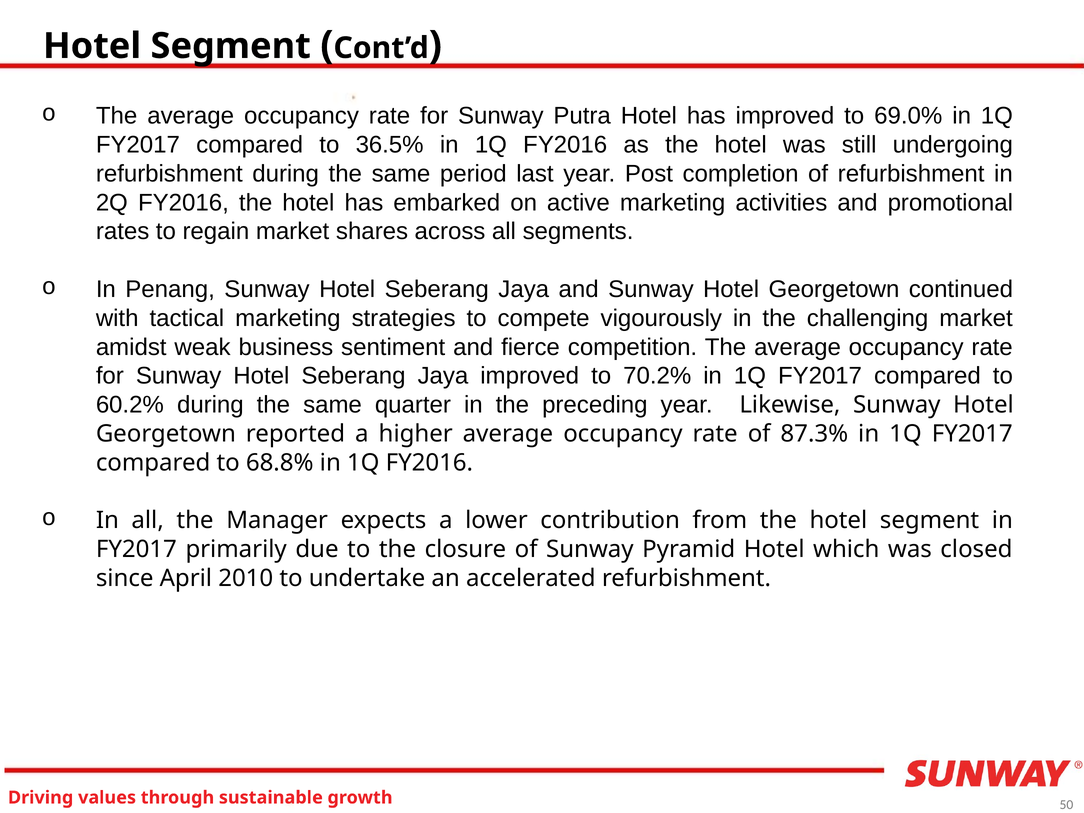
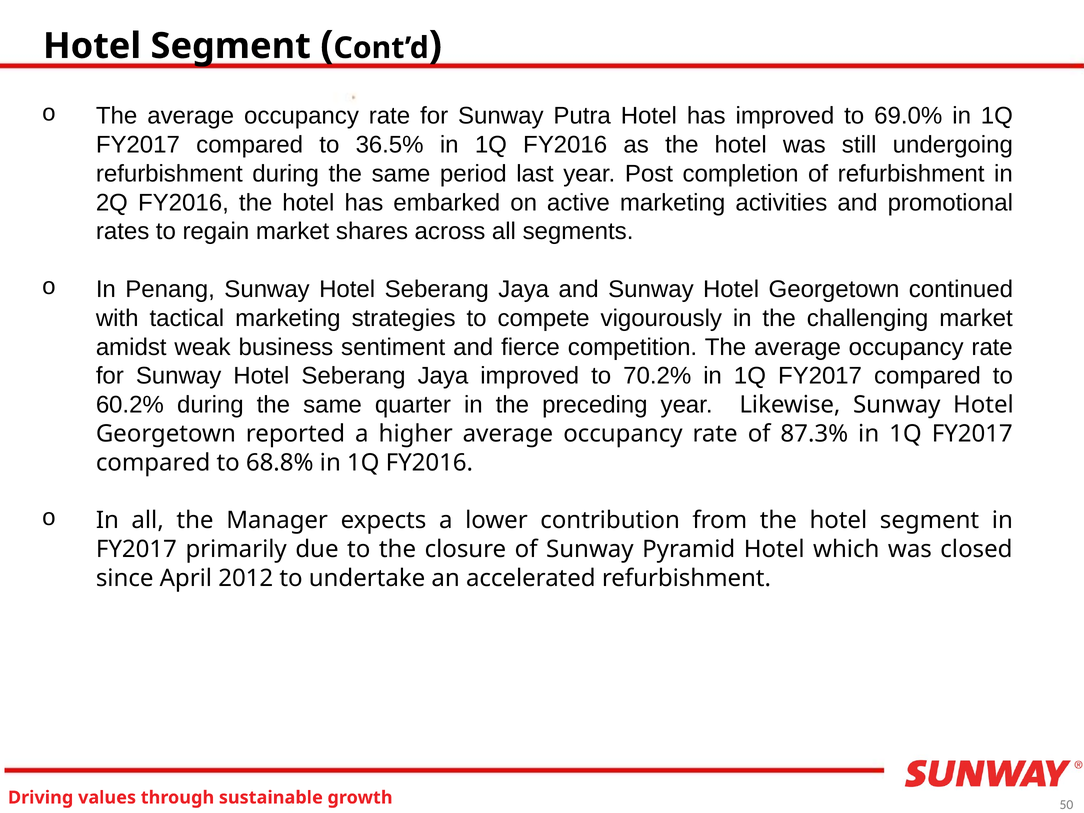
2010: 2010 -> 2012 (246, 578)
